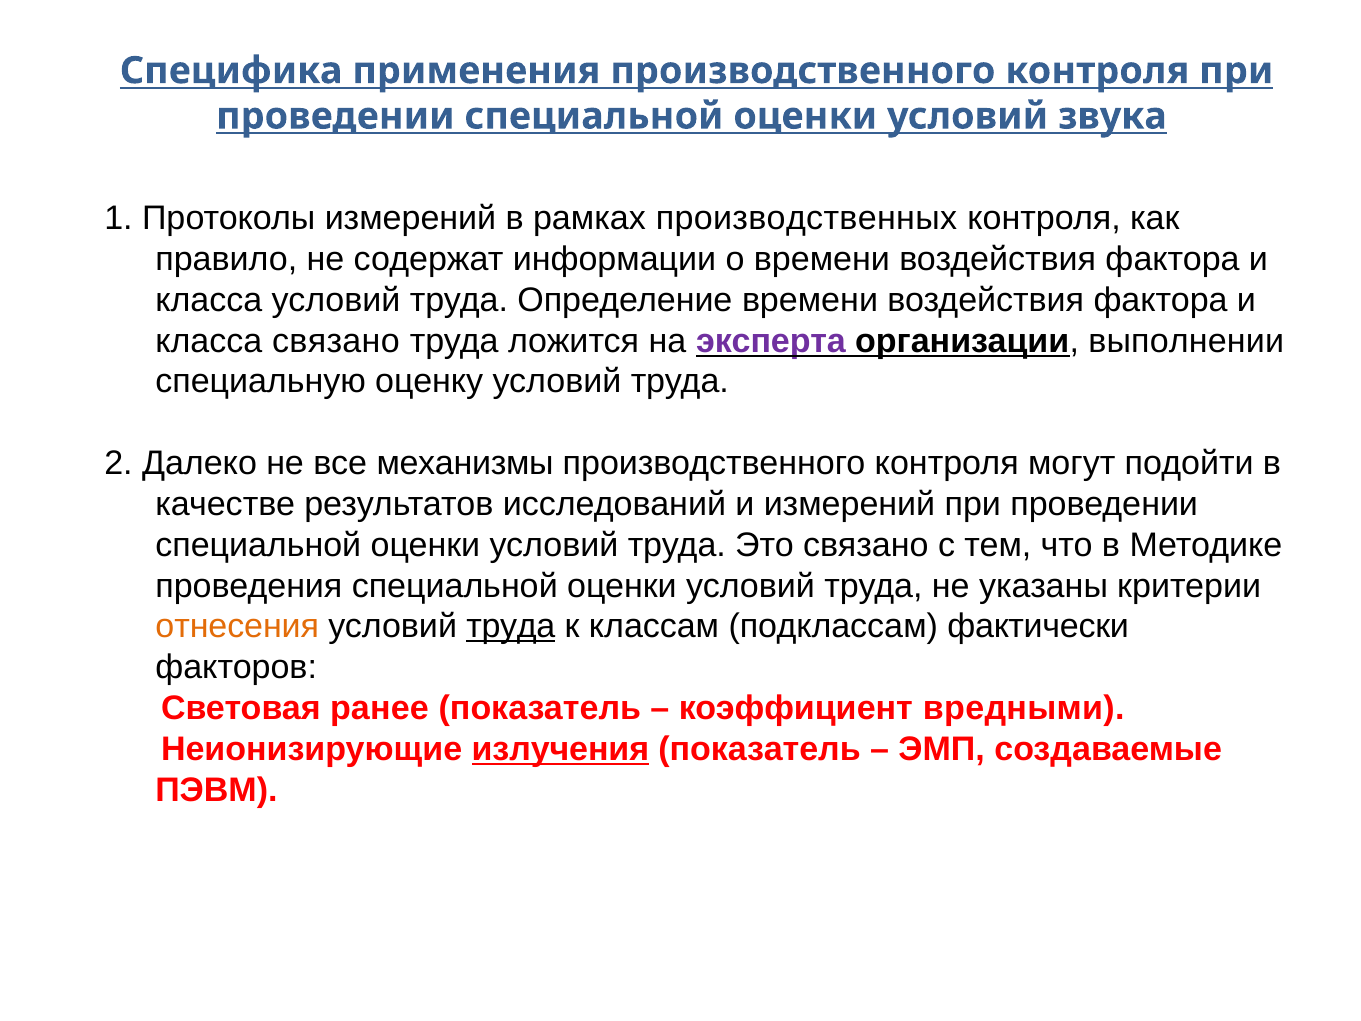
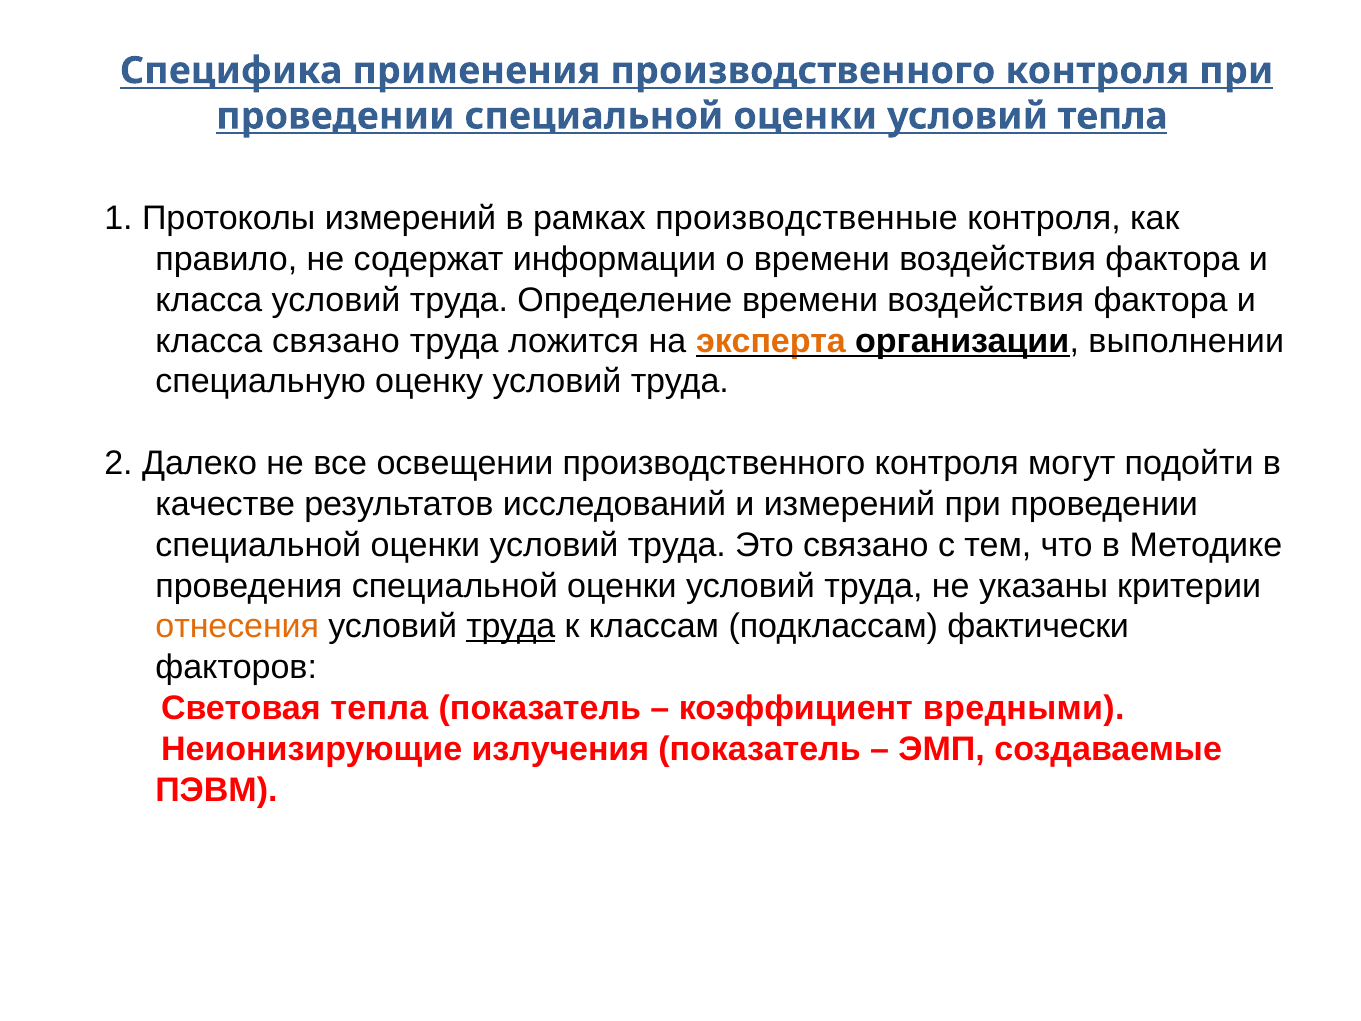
условий звука: звука -> тепла (1113, 116)
производственных: производственных -> производственные (807, 218)
эксперта colour: purple -> orange (771, 341)
механизмы: механизмы -> освещении (465, 463)
Световая ранее: ранее -> тепла (379, 708)
излучения underline: present -> none (560, 749)
